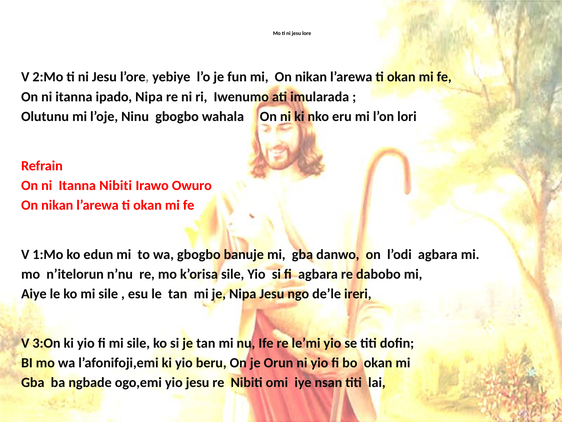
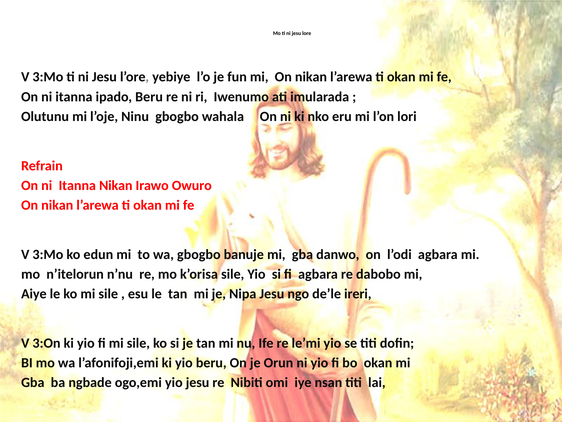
2:Mo: 2:Mo -> 3:Mo (48, 77)
ipado Nipa: Nipa -> Beru (149, 97)
Itanna Nibiti: Nibiti -> Nikan (116, 185)
1:Mo: 1:Mo -> 3:Mo (48, 254)
